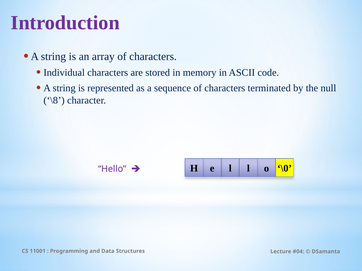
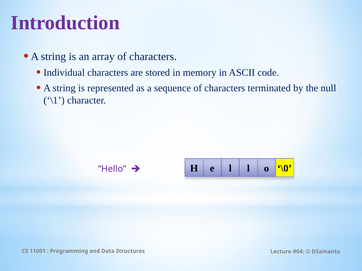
\8: \8 -> \1 (54, 100)
